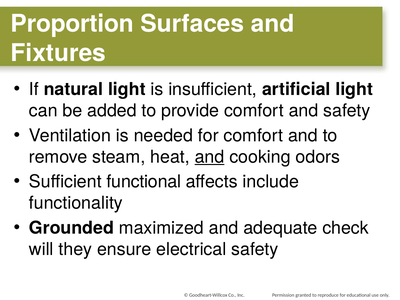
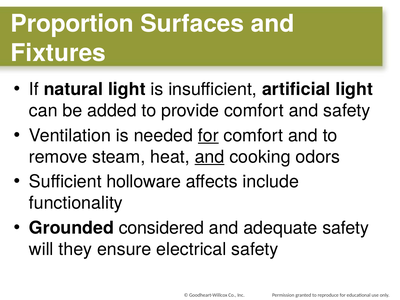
for underline: none -> present (208, 135)
functional: functional -> holloware (144, 182)
maximized: maximized -> considered (161, 228)
adequate check: check -> safety (346, 228)
